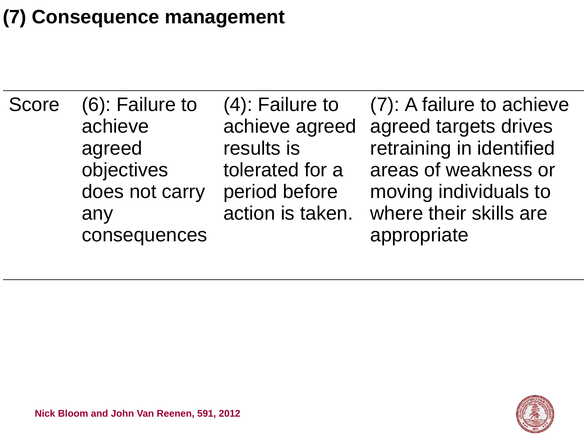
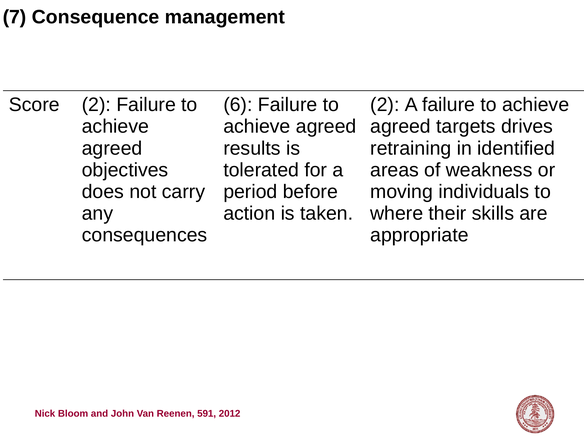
Score 6: 6 -> 2 (96, 105)
4: 4 -> 6 (238, 105)
7: 7 -> 2 (385, 105)
